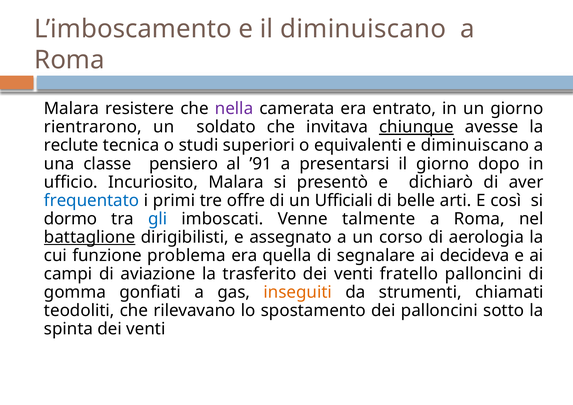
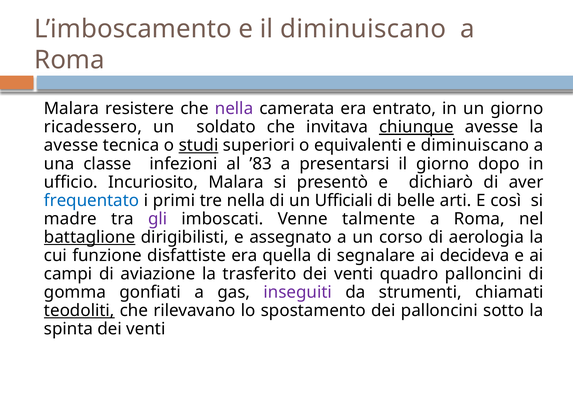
rientrarono: rientrarono -> ricadessero (93, 127)
reclute: reclute -> avesse (71, 145)
studi underline: none -> present (199, 145)
pensiero: pensiero -> infezioni (183, 164)
’91: ’91 -> ’83 (261, 164)
tre offre: offre -> nella (246, 201)
dormo: dormo -> madre (70, 219)
gli colour: blue -> purple (158, 219)
problema: problema -> disfattiste (187, 256)
fratello: fratello -> quadro (409, 274)
inseguiti colour: orange -> purple (298, 292)
teodoliti underline: none -> present (79, 311)
